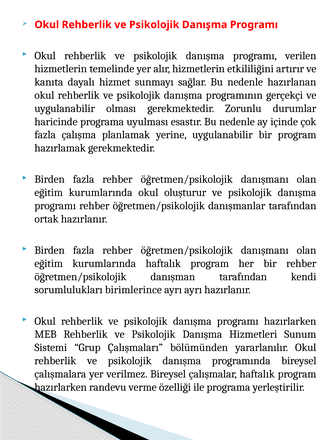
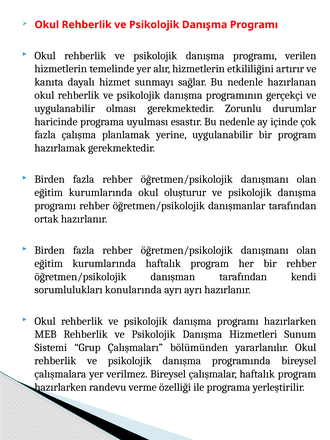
birimlerince: birimlerince -> konularında (133, 290)
